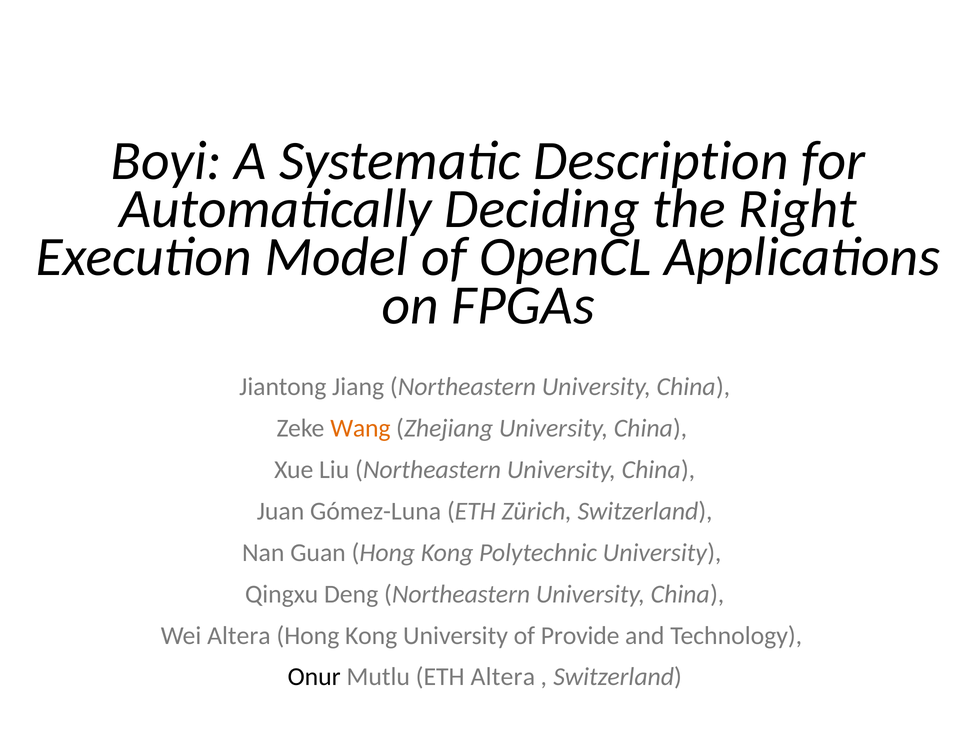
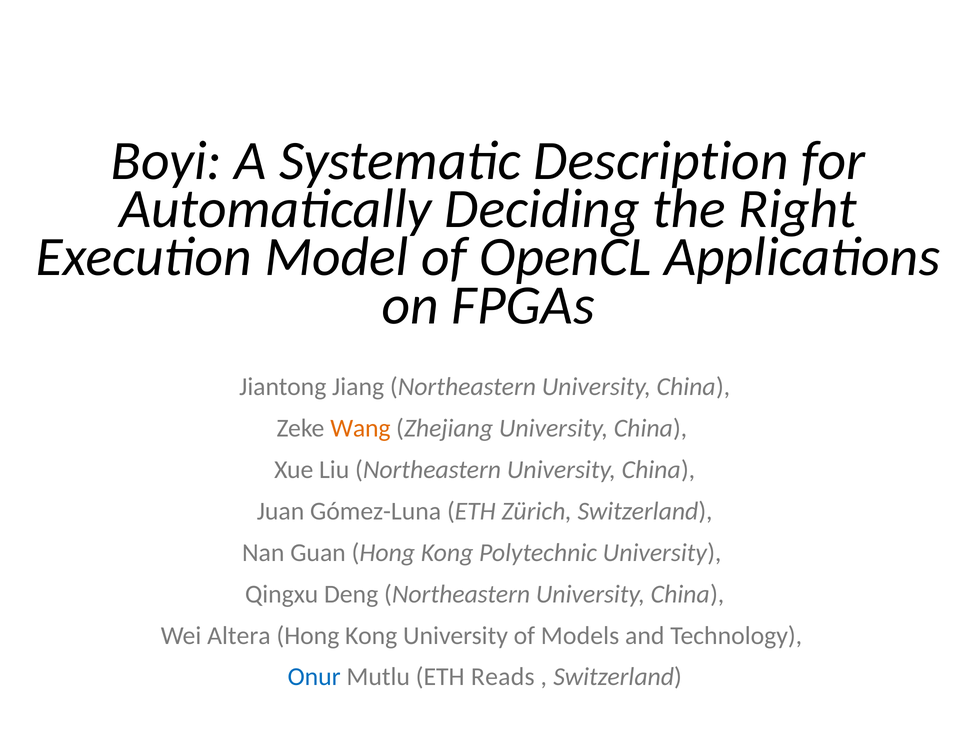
Provide: Provide -> Models (580, 635)
Onur colour: black -> blue (314, 677)
ETH Altera: Altera -> Reads (503, 677)
